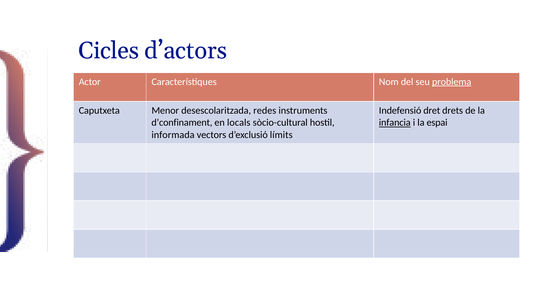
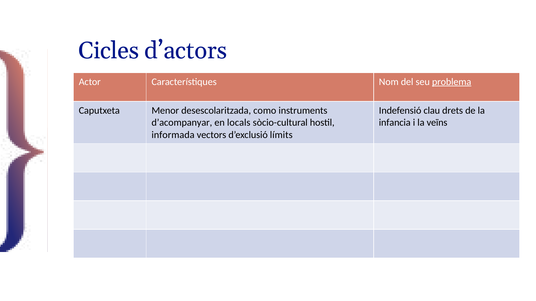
redes: redes -> como (265, 111)
dret: dret -> clau (432, 111)
d’confinament: d’confinament -> d’acompanyar (182, 123)
infancia underline: present -> none (395, 123)
espai: espai -> veïns (437, 123)
